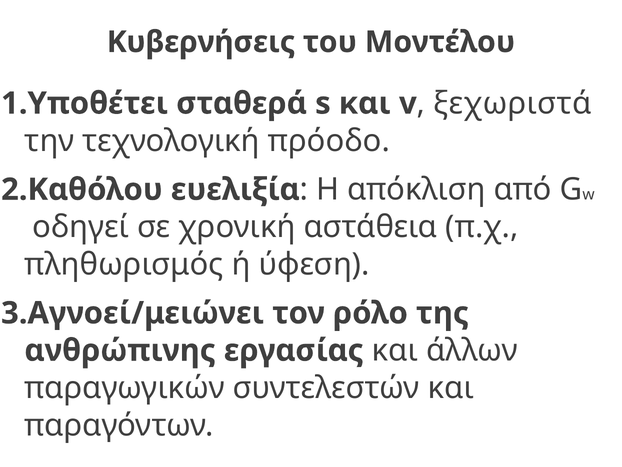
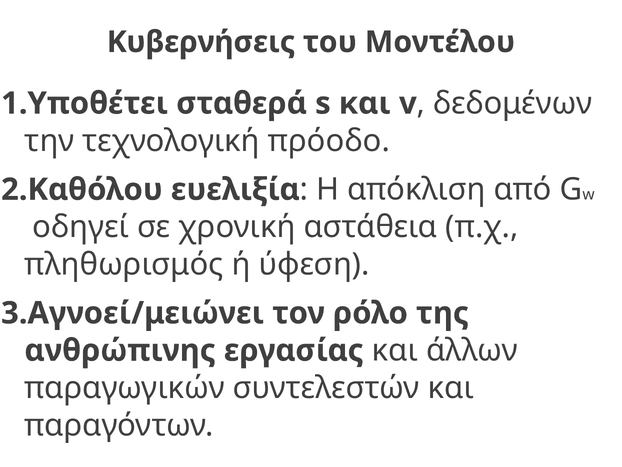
ξεχωριστά: ξεχωριστά -> δεδομένων (513, 103)
